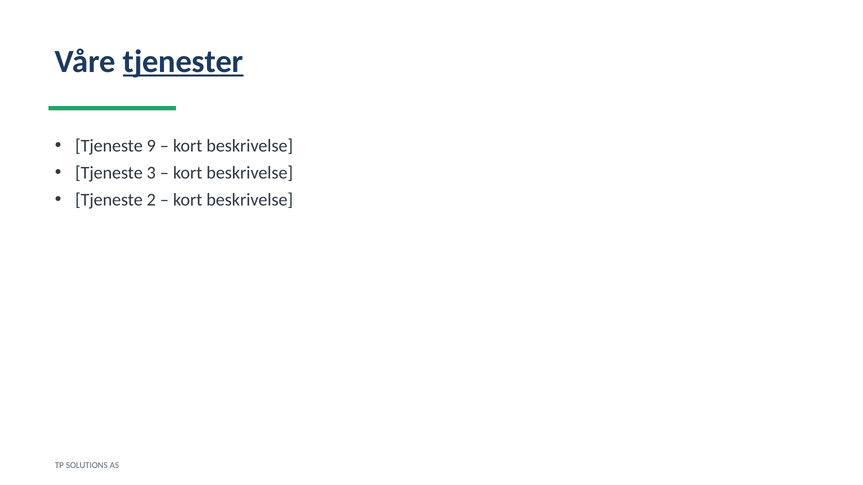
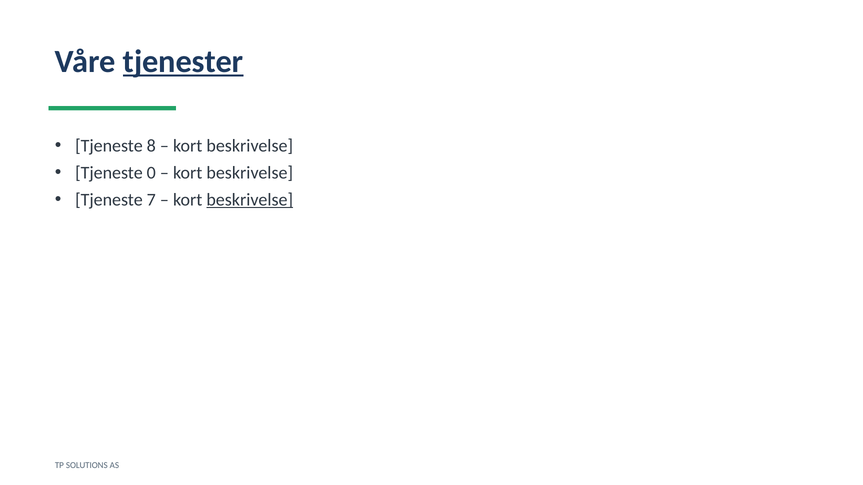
9: 9 -> 8 (151, 146)
3: 3 -> 0 (151, 173)
2: 2 -> 7 (151, 200)
beskrivelse underline: none -> present (250, 200)
